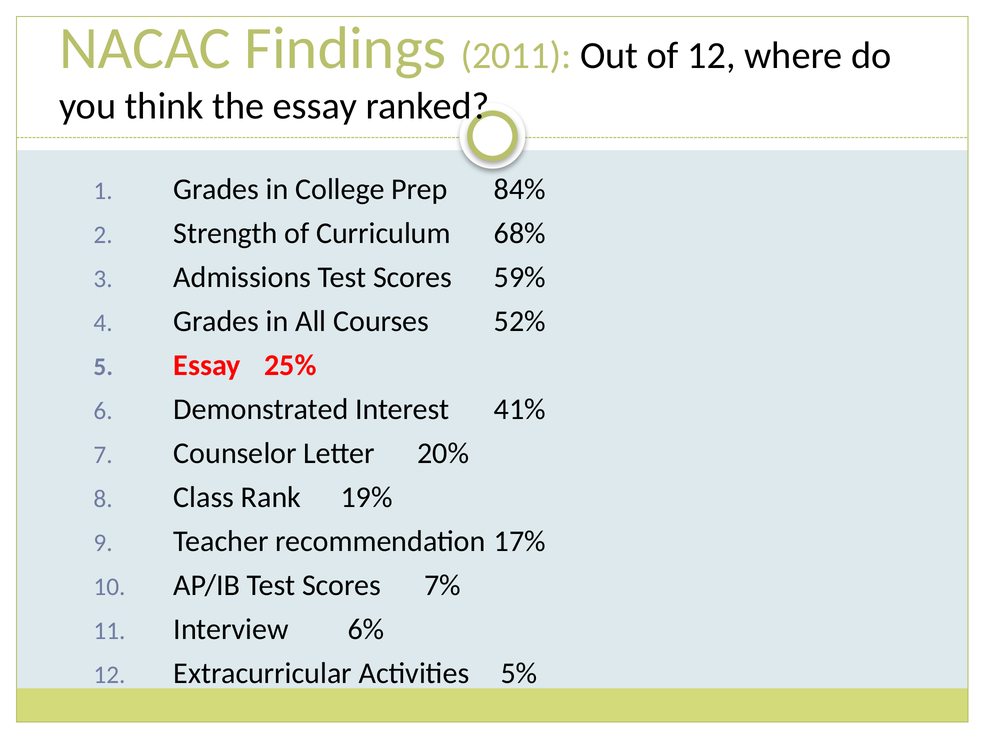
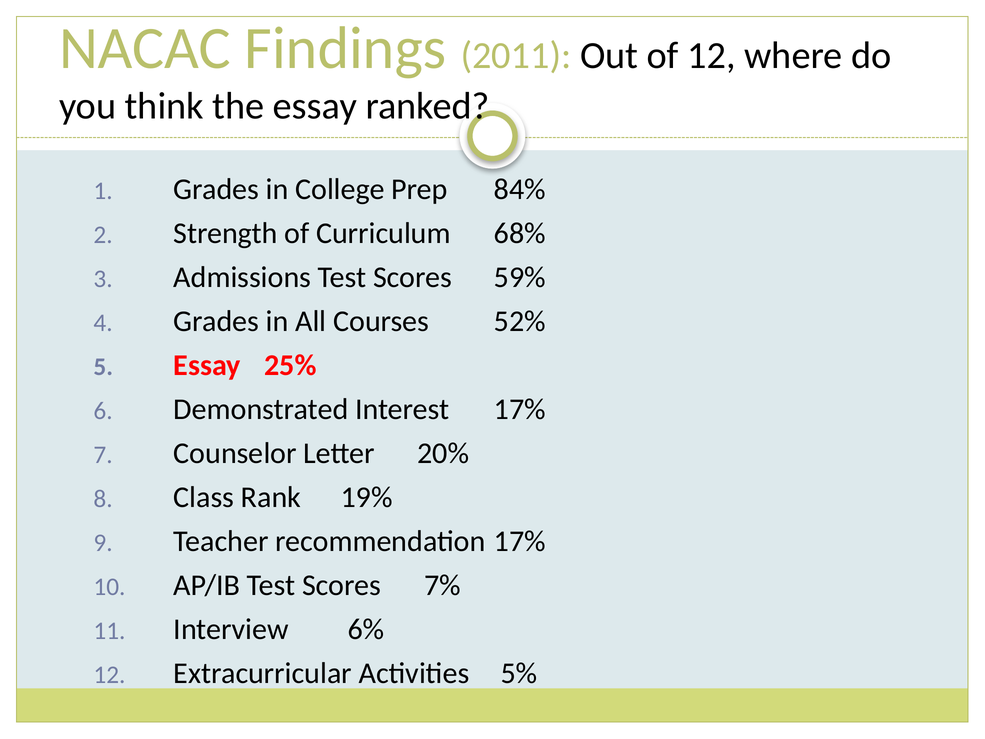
Interest 41%: 41% -> 17% (520, 409)
